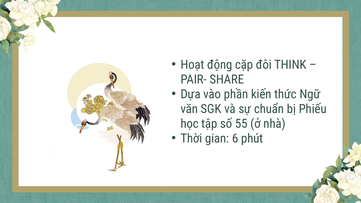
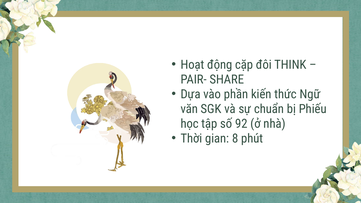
55: 55 -> 92 (241, 124)
6: 6 -> 8 (235, 139)
